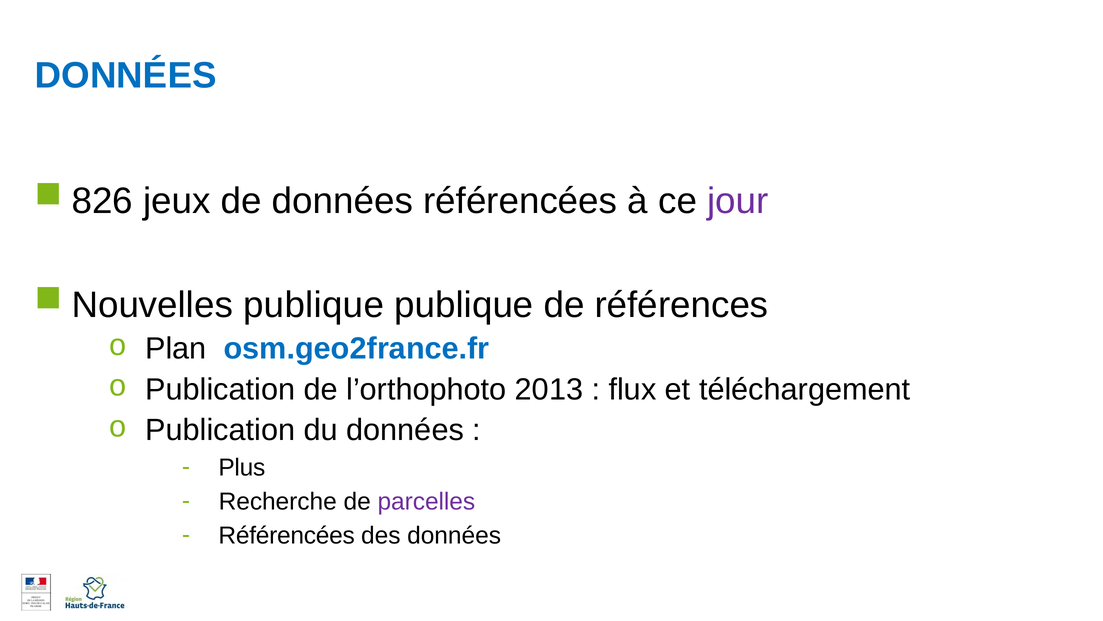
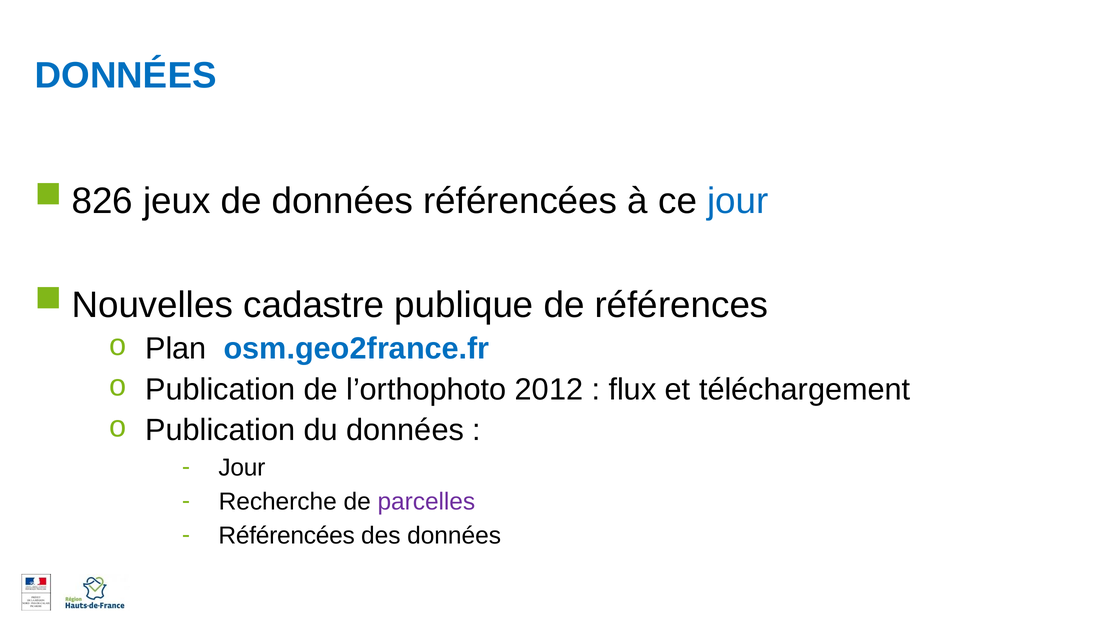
jour colour: purple -> blue (738, 201)
publique: publique -> cadastre (314, 305)
2013: 2013 -> 2012 (549, 389)
Plus: Plus -> Jour (242, 467)
